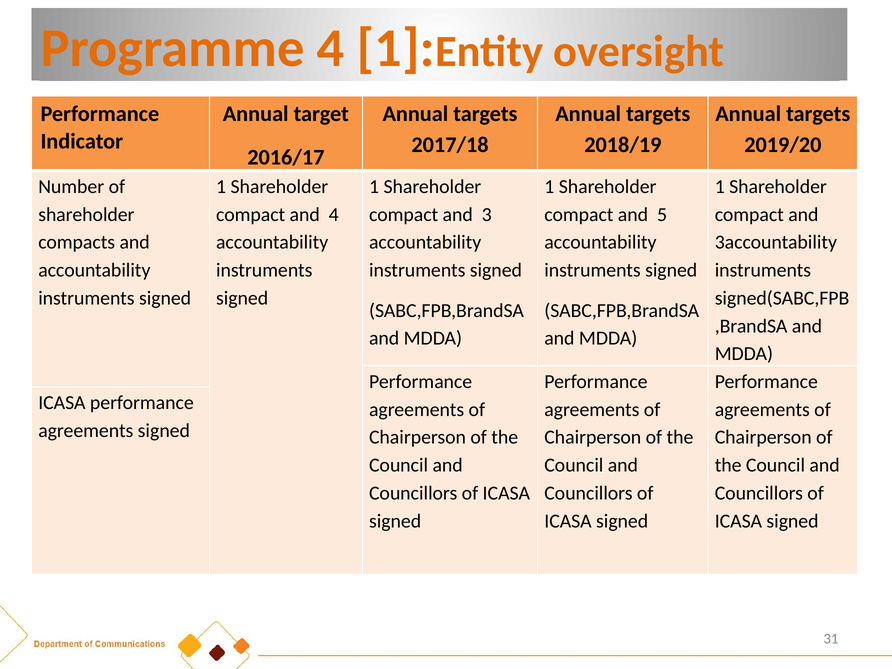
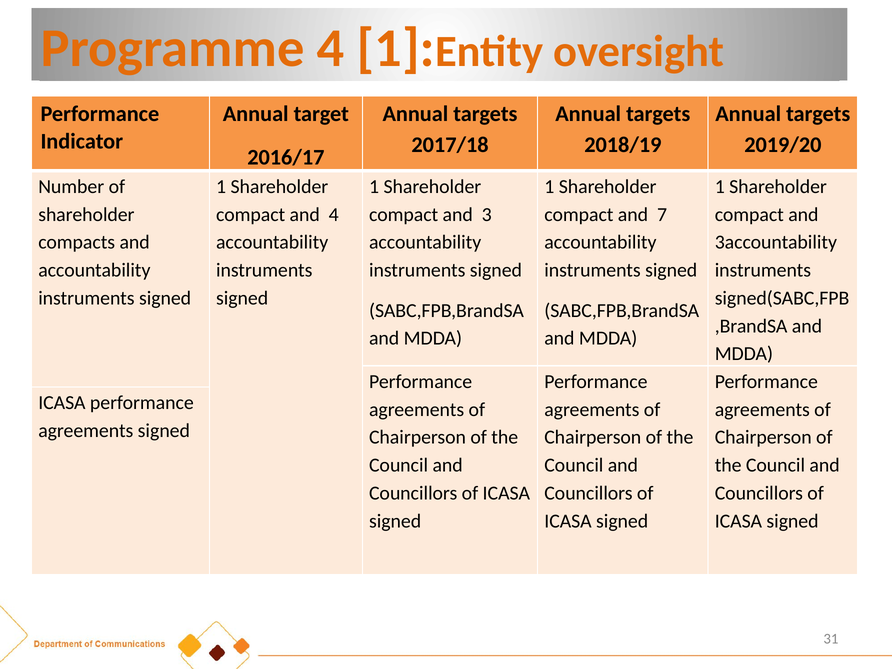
5: 5 -> 7 (662, 215)
